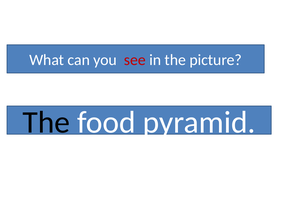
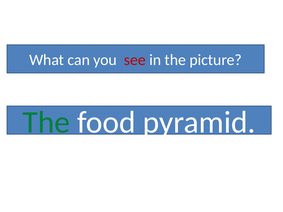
The colour: black -> green (46, 122)
